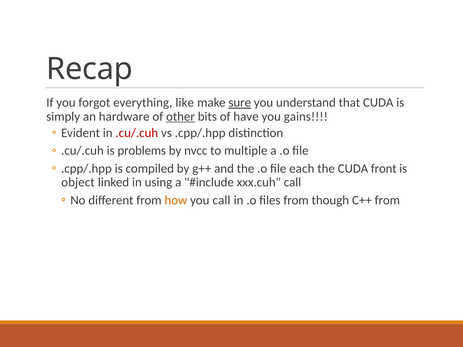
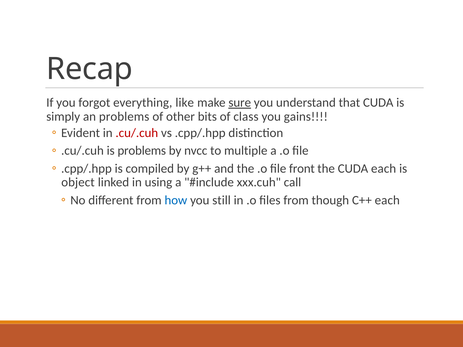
an hardware: hardware -> problems (124, 117)
other underline: present -> none (181, 117)
have: have -> class (246, 117)
each: each -> front (302, 169)
CUDA front: front -> each (384, 169)
how colour: orange -> blue (176, 200)
you call: call -> still (222, 200)
C++ from: from -> each (387, 200)
